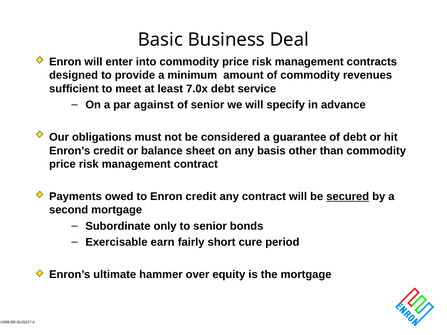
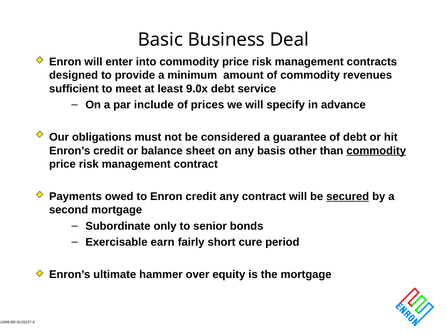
7.0x: 7.0x -> 9.0x (197, 89)
against: against -> include (154, 105)
of senior: senior -> prices (207, 105)
commodity underline: none -> present (376, 151)
